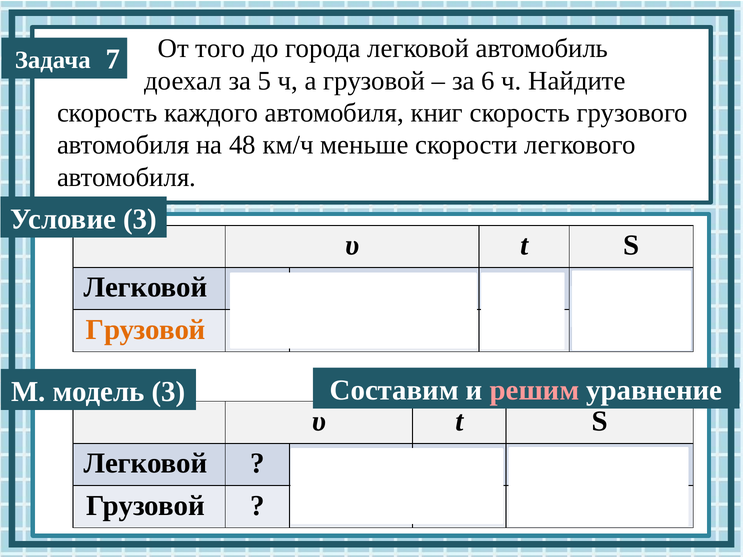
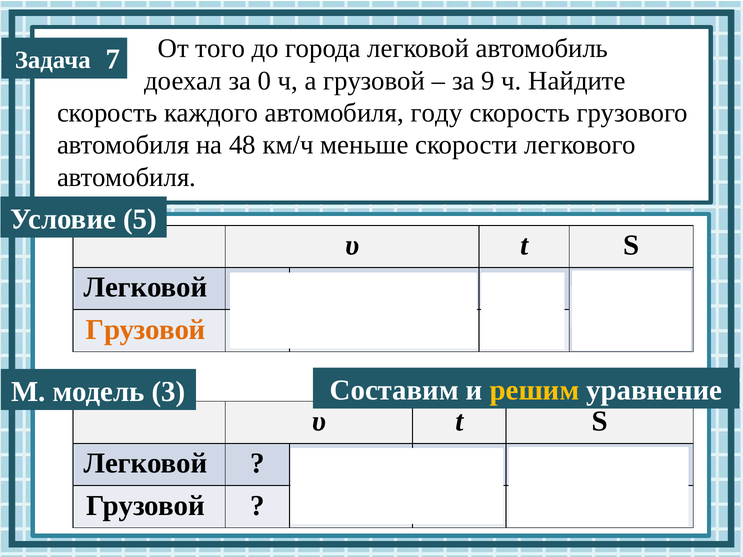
за 5: 5 -> 0 (264, 81)
6: 6 -> 9 (488, 81)
книг: книг -> году (437, 113)
Условие 3: 3 -> 5 (140, 219)
решим colour: pink -> yellow (534, 390)
